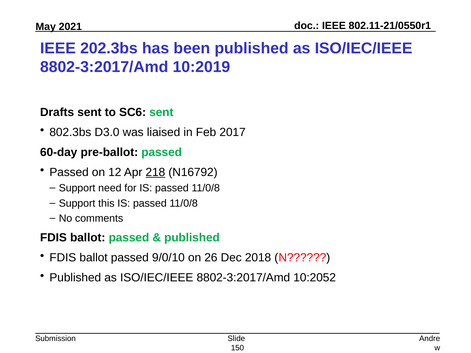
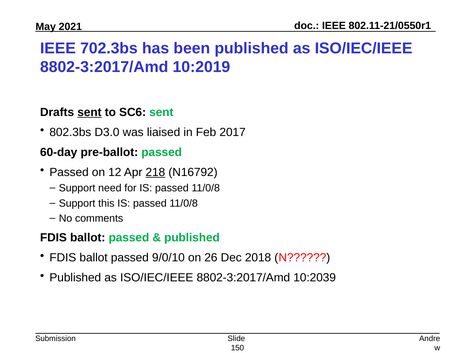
202.3bs: 202.3bs -> 702.3bs (109, 48)
sent underline: none -> present (89, 112)
10:2052: 10:2052 -> 10:2039 (315, 278)
